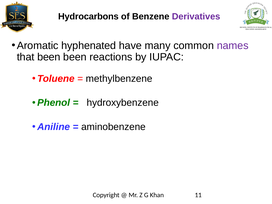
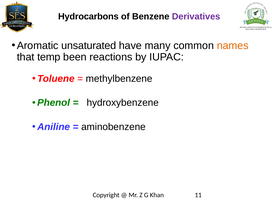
hyphenated: hyphenated -> unsaturated (89, 46)
names colour: purple -> orange (233, 46)
that been: been -> temp (49, 57)
